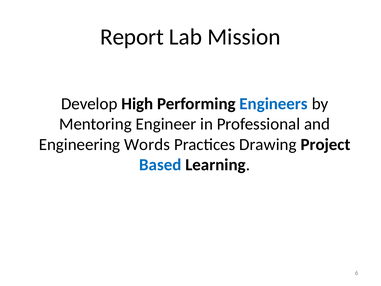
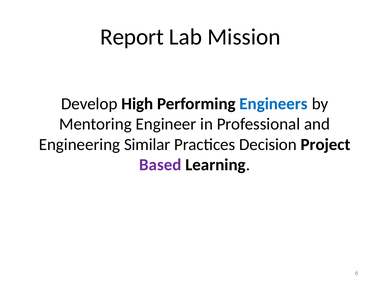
Words: Words -> Similar (147, 144)
Drawing: Drawing -> Decision (268, 144)
Based colour: blue -> purple (160, 165)
